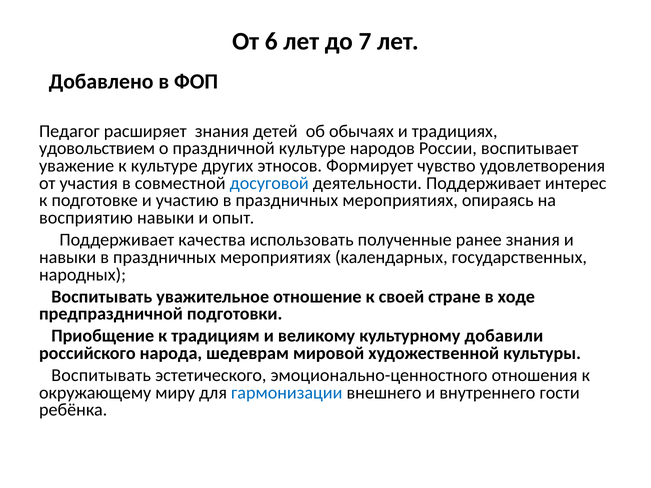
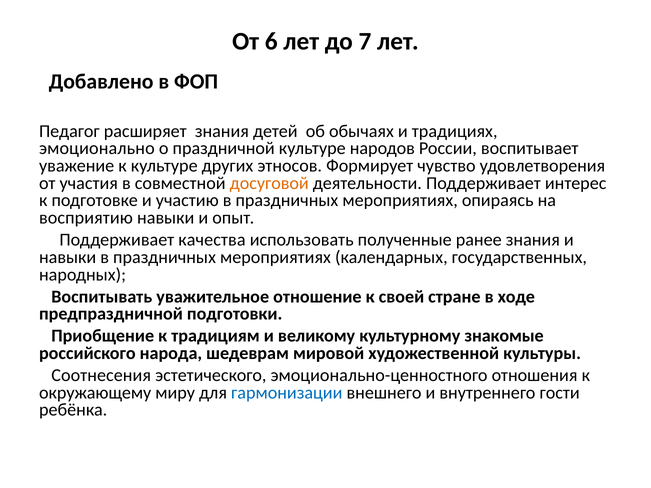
удовольствием: удовольствием -> эмоционально (97, 149)
досуговой colour: blue -> orange (269, 183)
добавили: добавили -> знакомые (504, 336)
Воспитывать: Воспитывать -> Соотнесения (101, 375)
